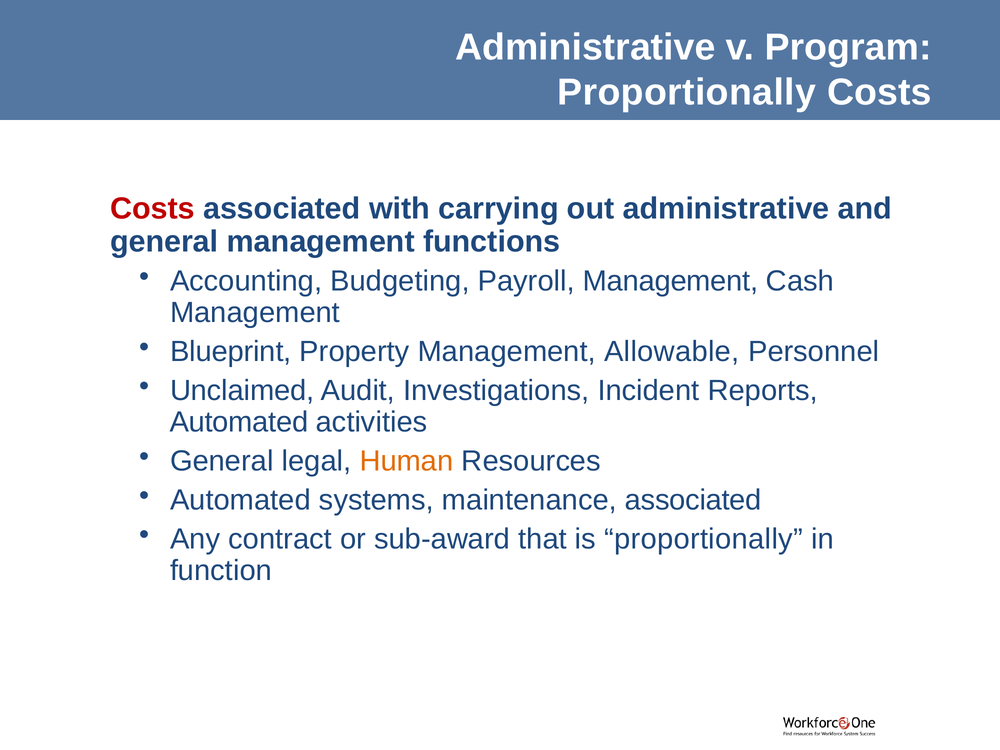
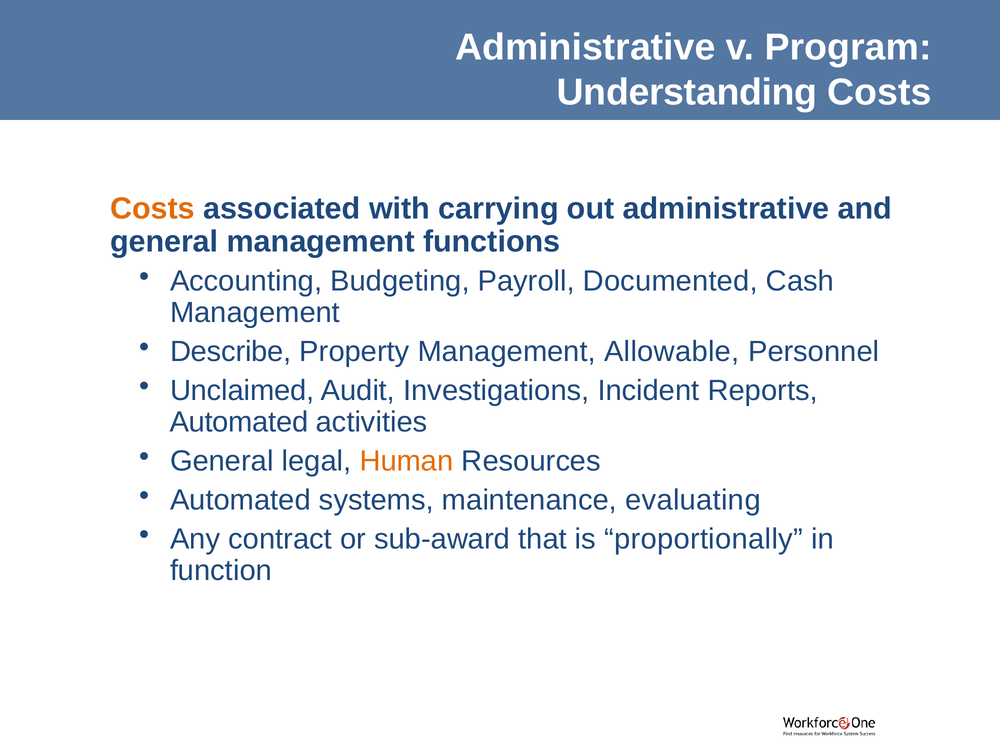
Proportionally: Proportionally -> Understanding (687, 92)
Costs colour: red -> orange (152, 209)
Payroll Management: Management -> Documented (670, 281)
Blueprint: Blueprint -> Describe (231, 352)
maintenance associated: associated -> evaluating (693, 500)
